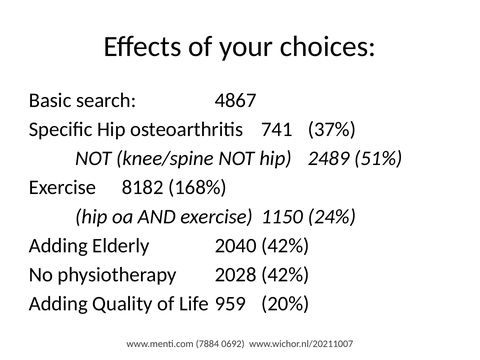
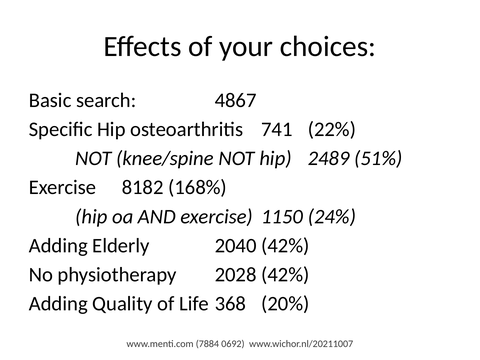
37%: 37% -> 22% (332, 129)
959: 959 -> 368 (230, 304)
